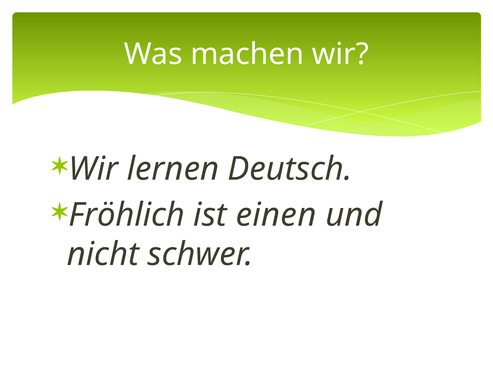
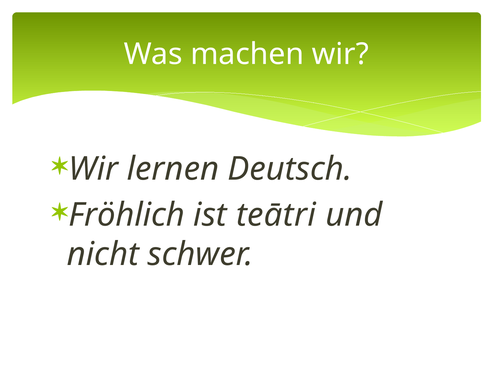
einen: einen -> teātri (276, 215)
